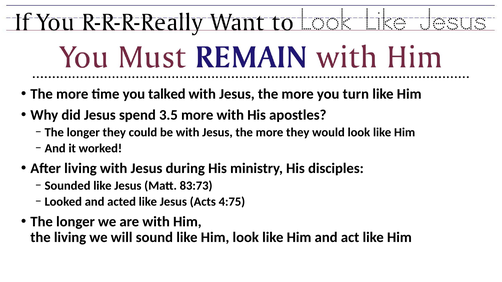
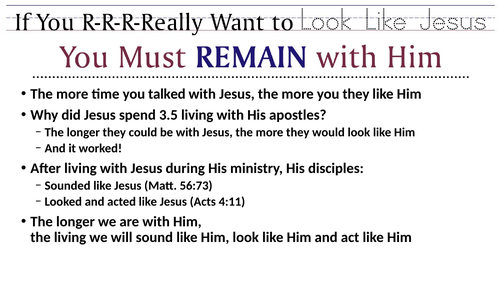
you turn: turn -> they (356, 94)
3.5 more: more -> living (197, 115)
83:73: 83:73 -> 56:73 (196, 186)
4:75: 4:75 -> 4:11 (232, 202)
